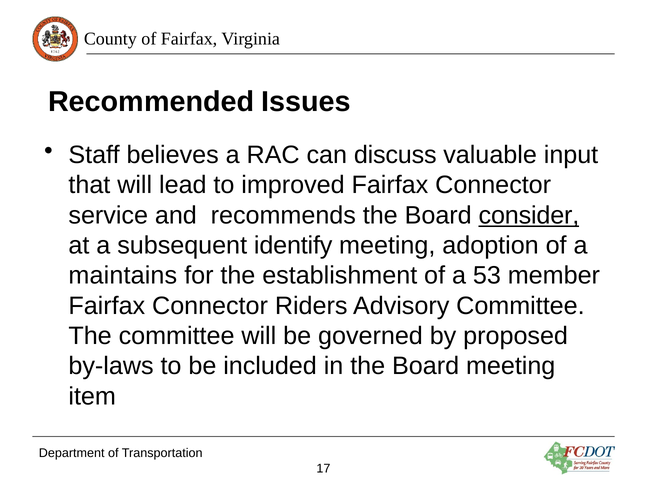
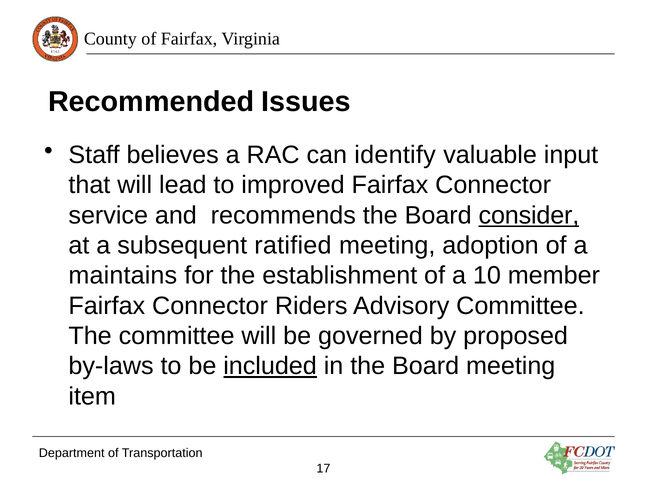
discuss: discuss -> identify (395, 155)
identify: identify -> ratified (293, 246)
53: 53 -> 10 (487, 276)
included underline: none -> present (270, 366)
